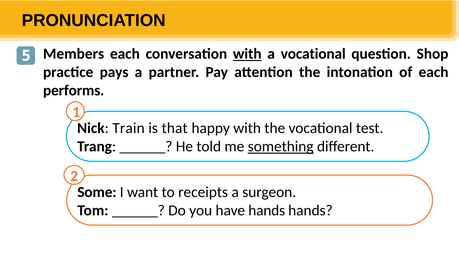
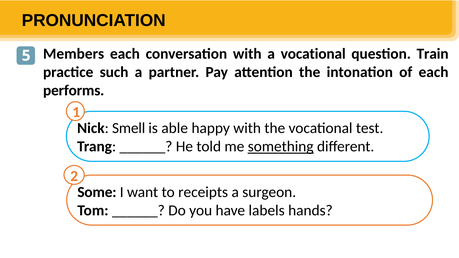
with underline: present -> none (247, 54)
Shop: Shop -> Train (433, 54)
pays: pays -> such (114, 72)
Train: Train -> Smell (129, 128)
that: that -> able (175, 128)
have hands: hands -> labels (267, 210)
